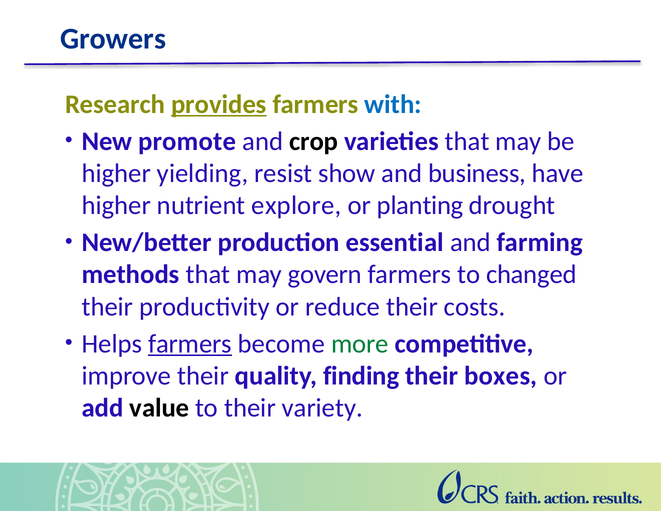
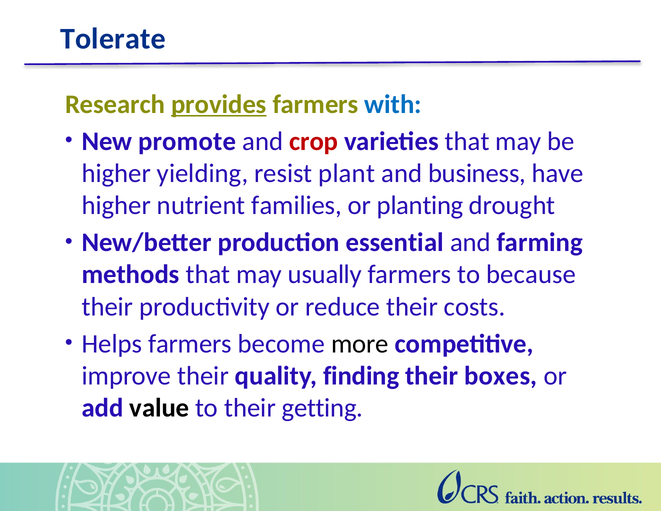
Growers: Growers -> Tolerate (113, 39)
crop colour: black -> red (314, 141)
show: show -> plant (347, 173)
explore: explore -> families (297, 205)
govern: govern -> usually (325, 275)
changed: changed -> because (531, 275)
farmers underline: present -> none (190, 344)
more colour: green -> black (360, 344)
variety: variety -> getting (322, 408)
